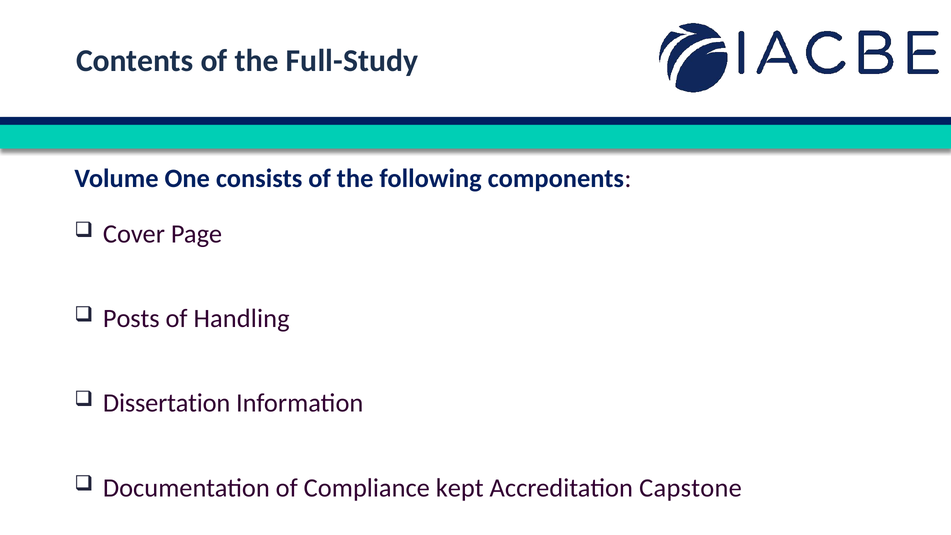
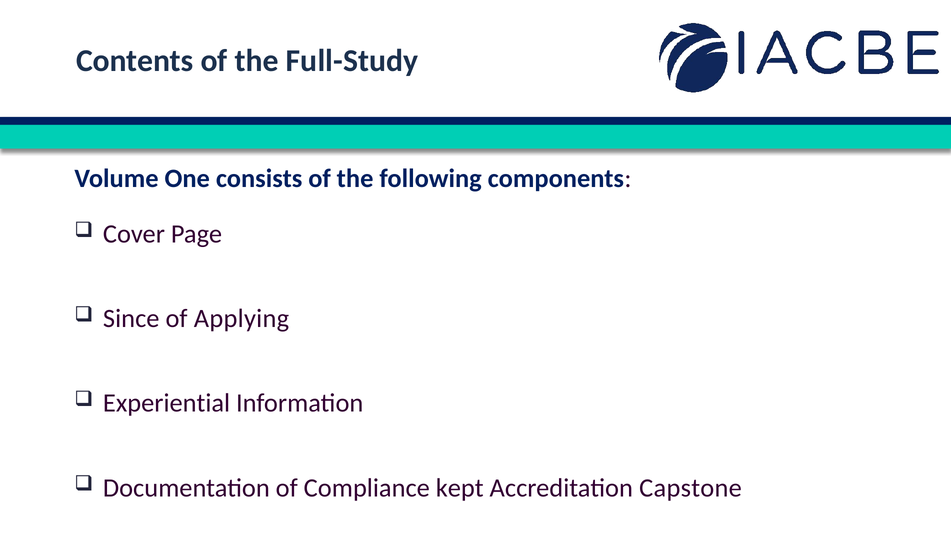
Posts: Posts -> Since (131, 319)
Handling: Handling -> Applying (241, 319)
Dissertation: Dissertation -> Experiential (167, 403)
